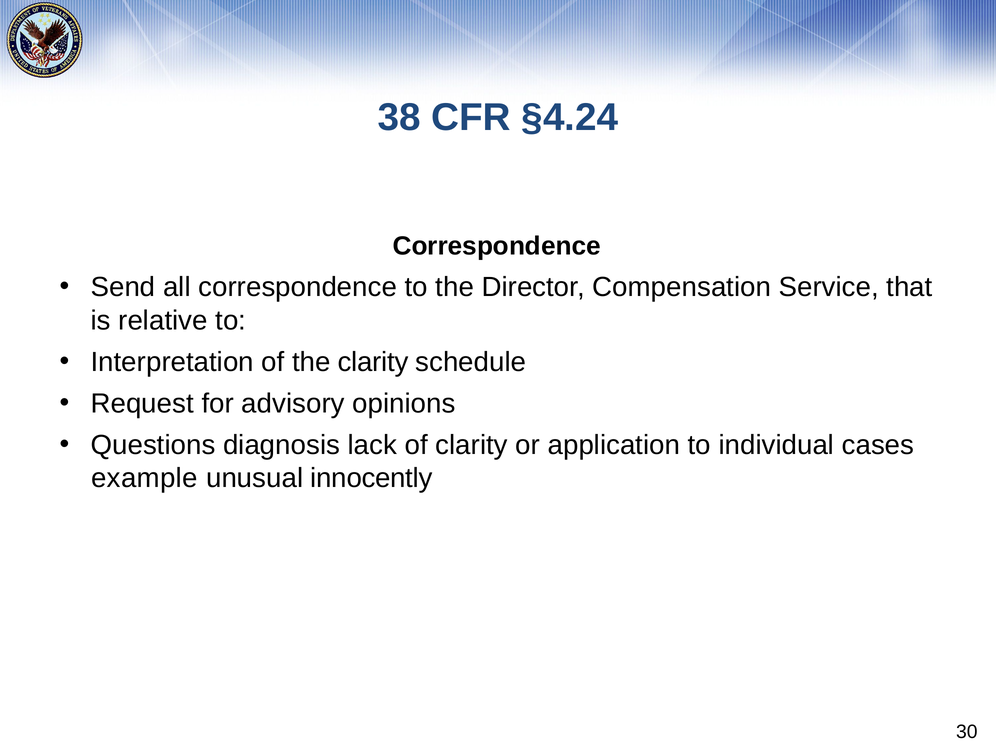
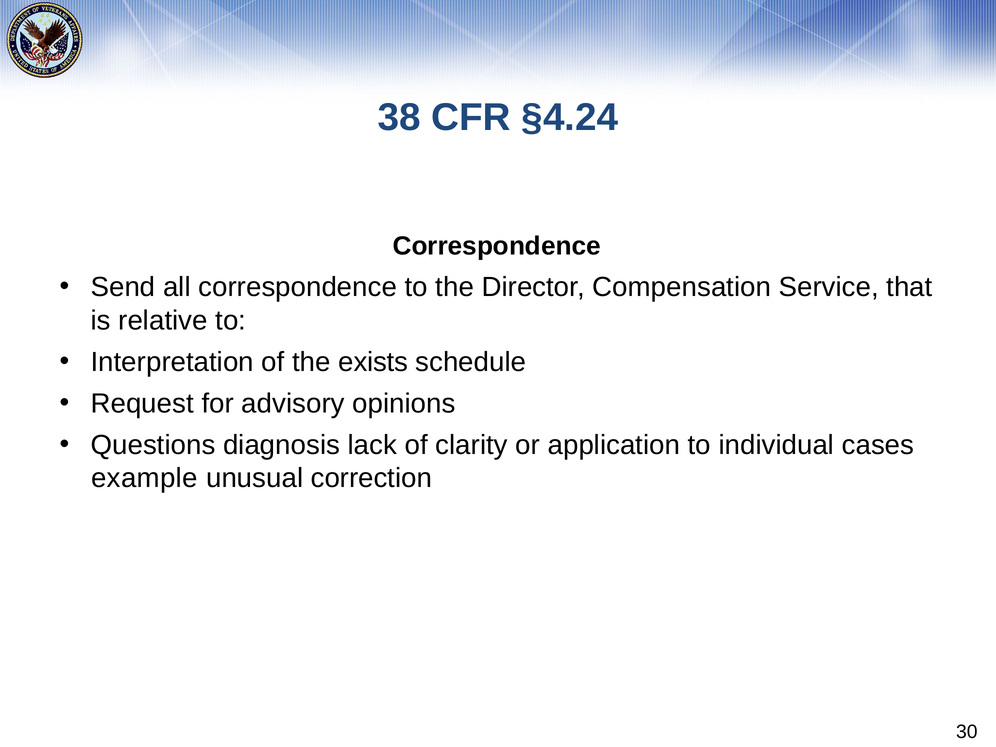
the clarity: clarity -> exists (373, 362)
innocently: innocently -> correction (371, 478)
